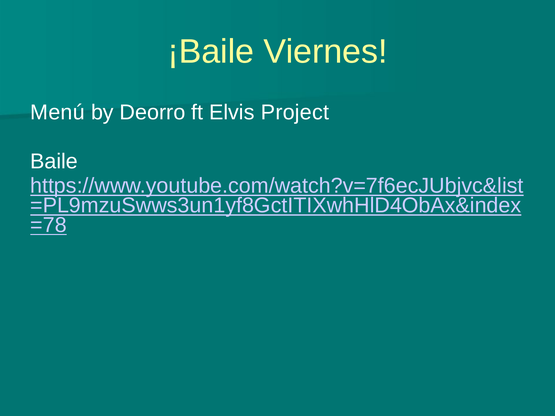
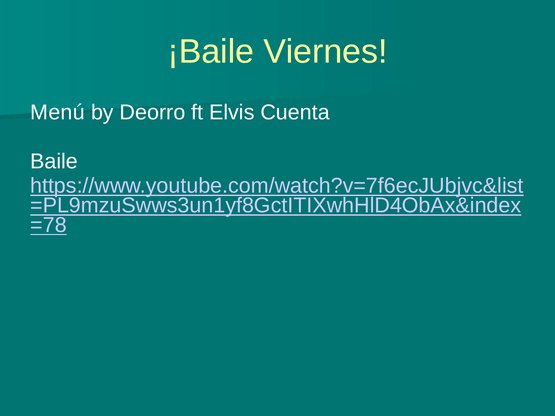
Project: Project -> Cuenta (295, 112)
